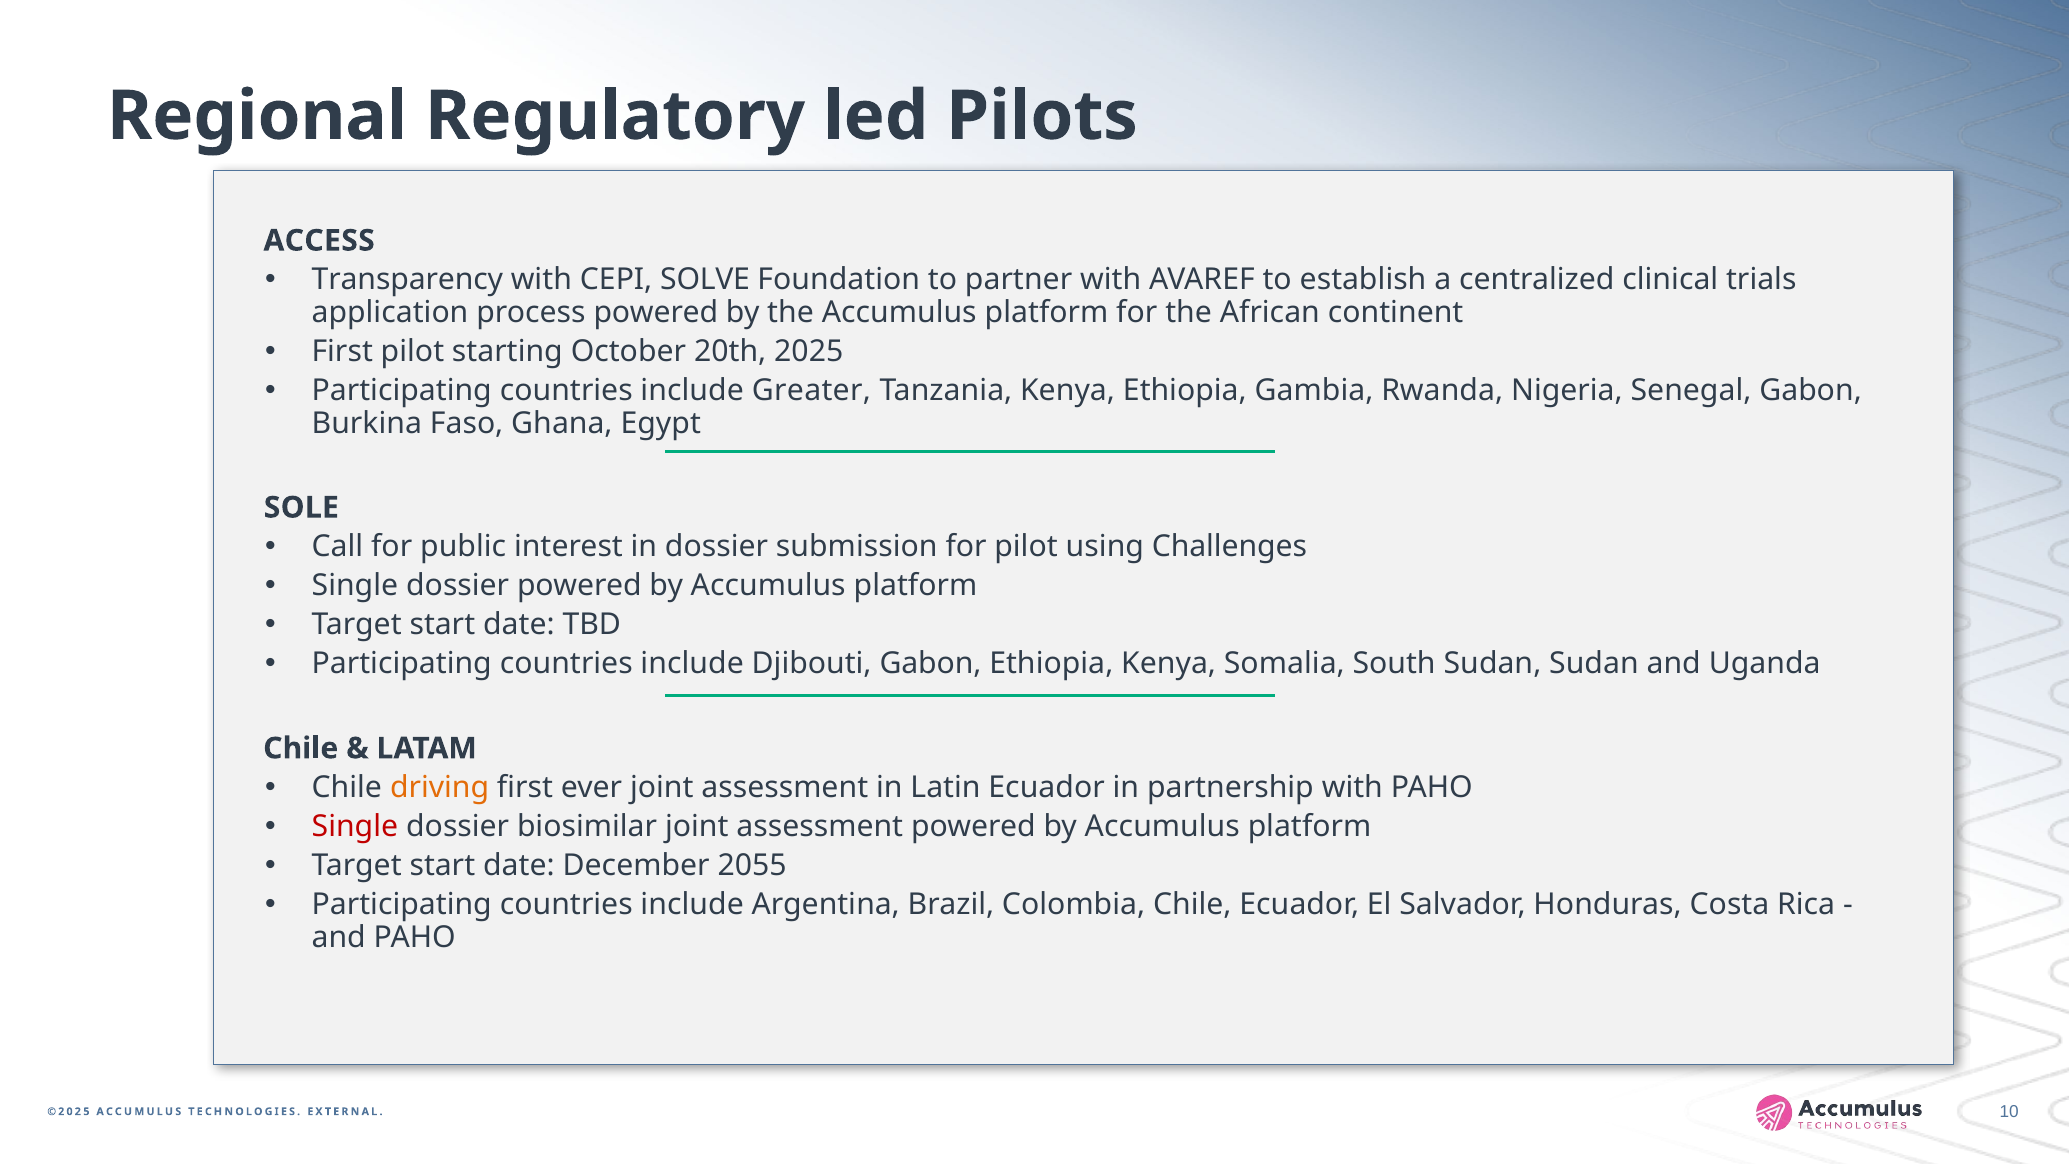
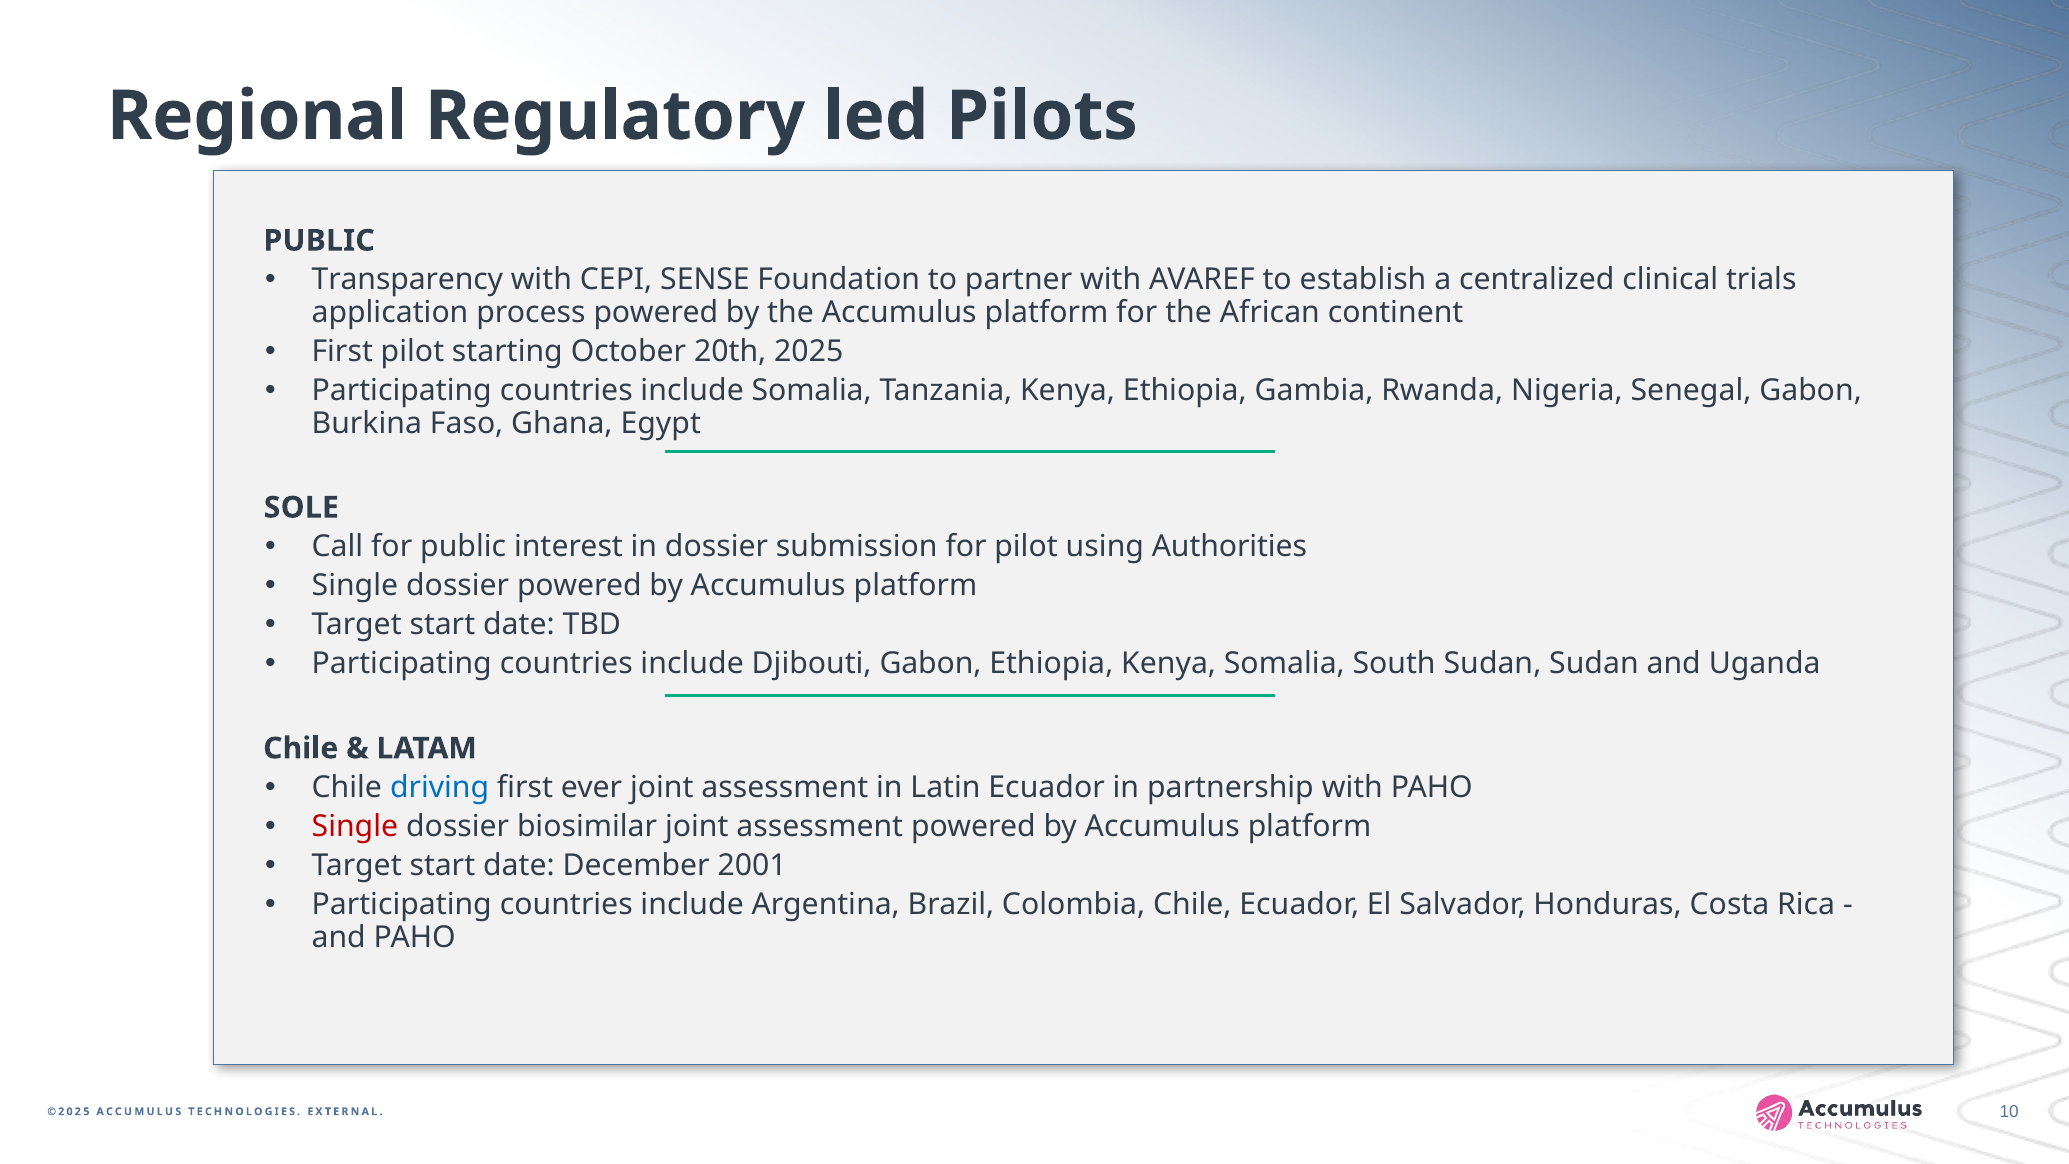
ACCESS: ACCESS -> PUBLIC (319, 241)
SOLVE: SOLVE -> SENSE (705, 280)
include Greater: Greater -> Somalia (812, 390)
Challenges: Challenges -> Authorities (1229, 547)
driving colour: orange -> blue (440, 787)
2055: 2055 -> 2001 (752, 866)
